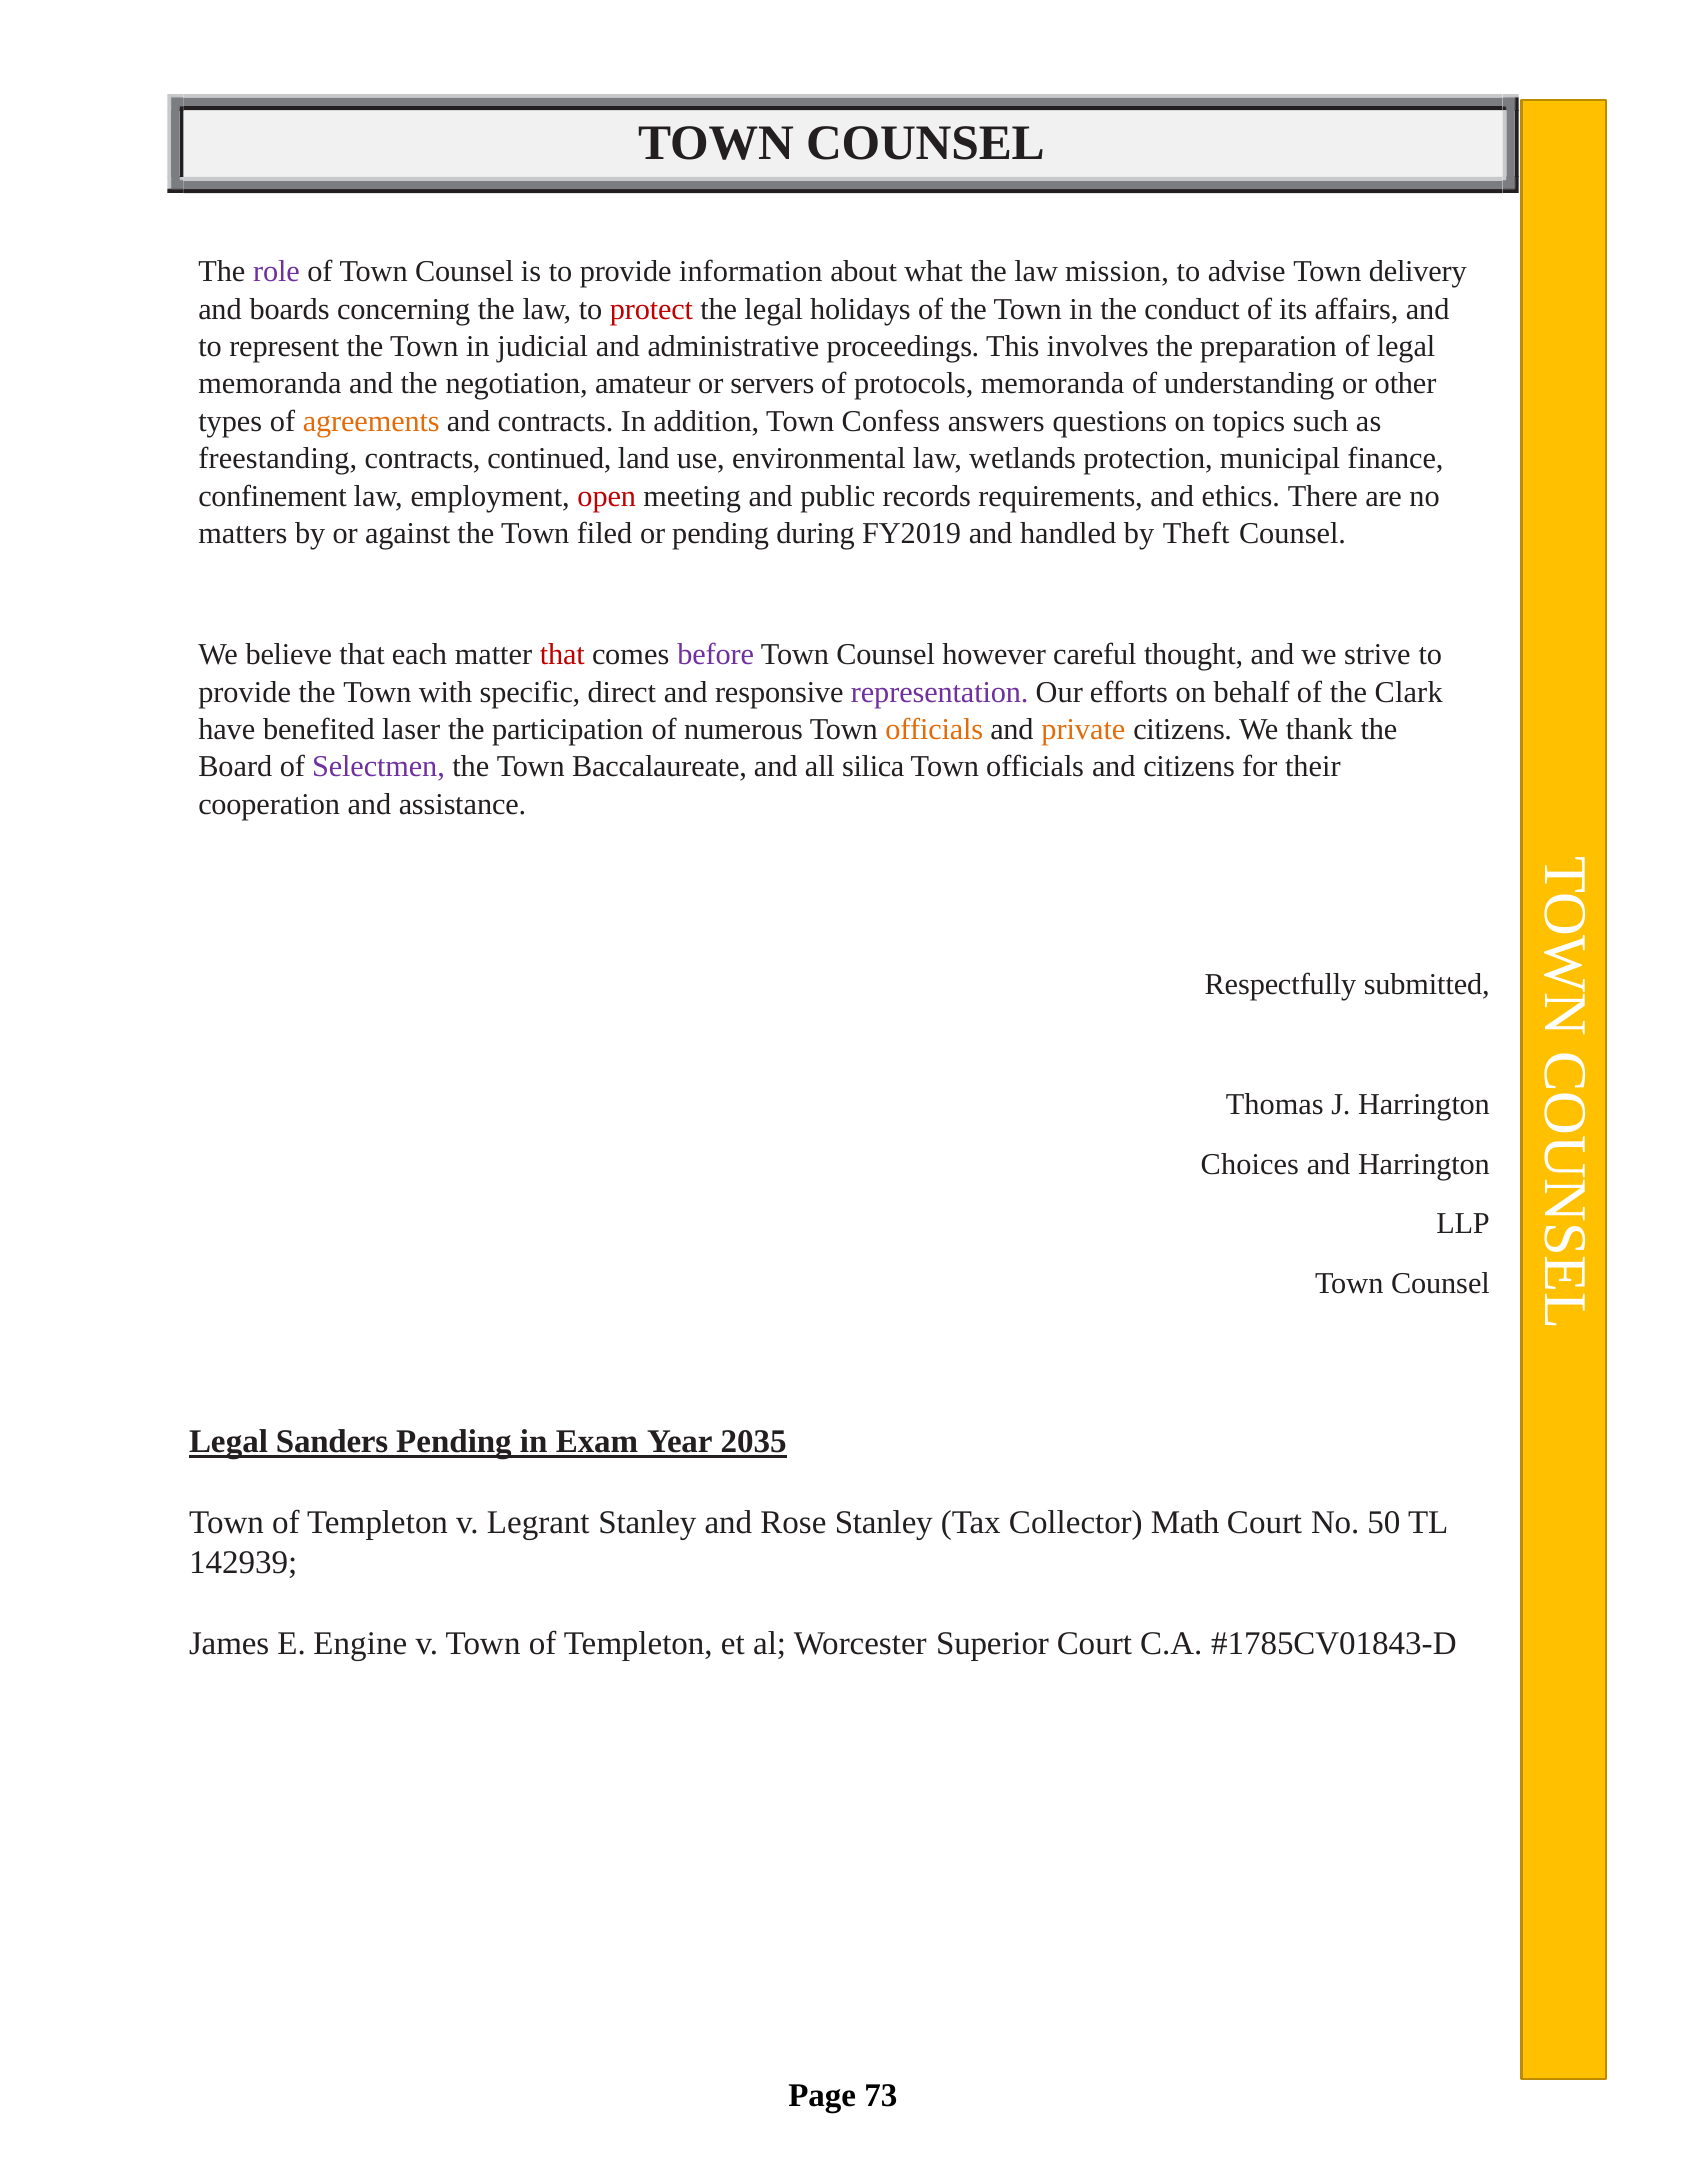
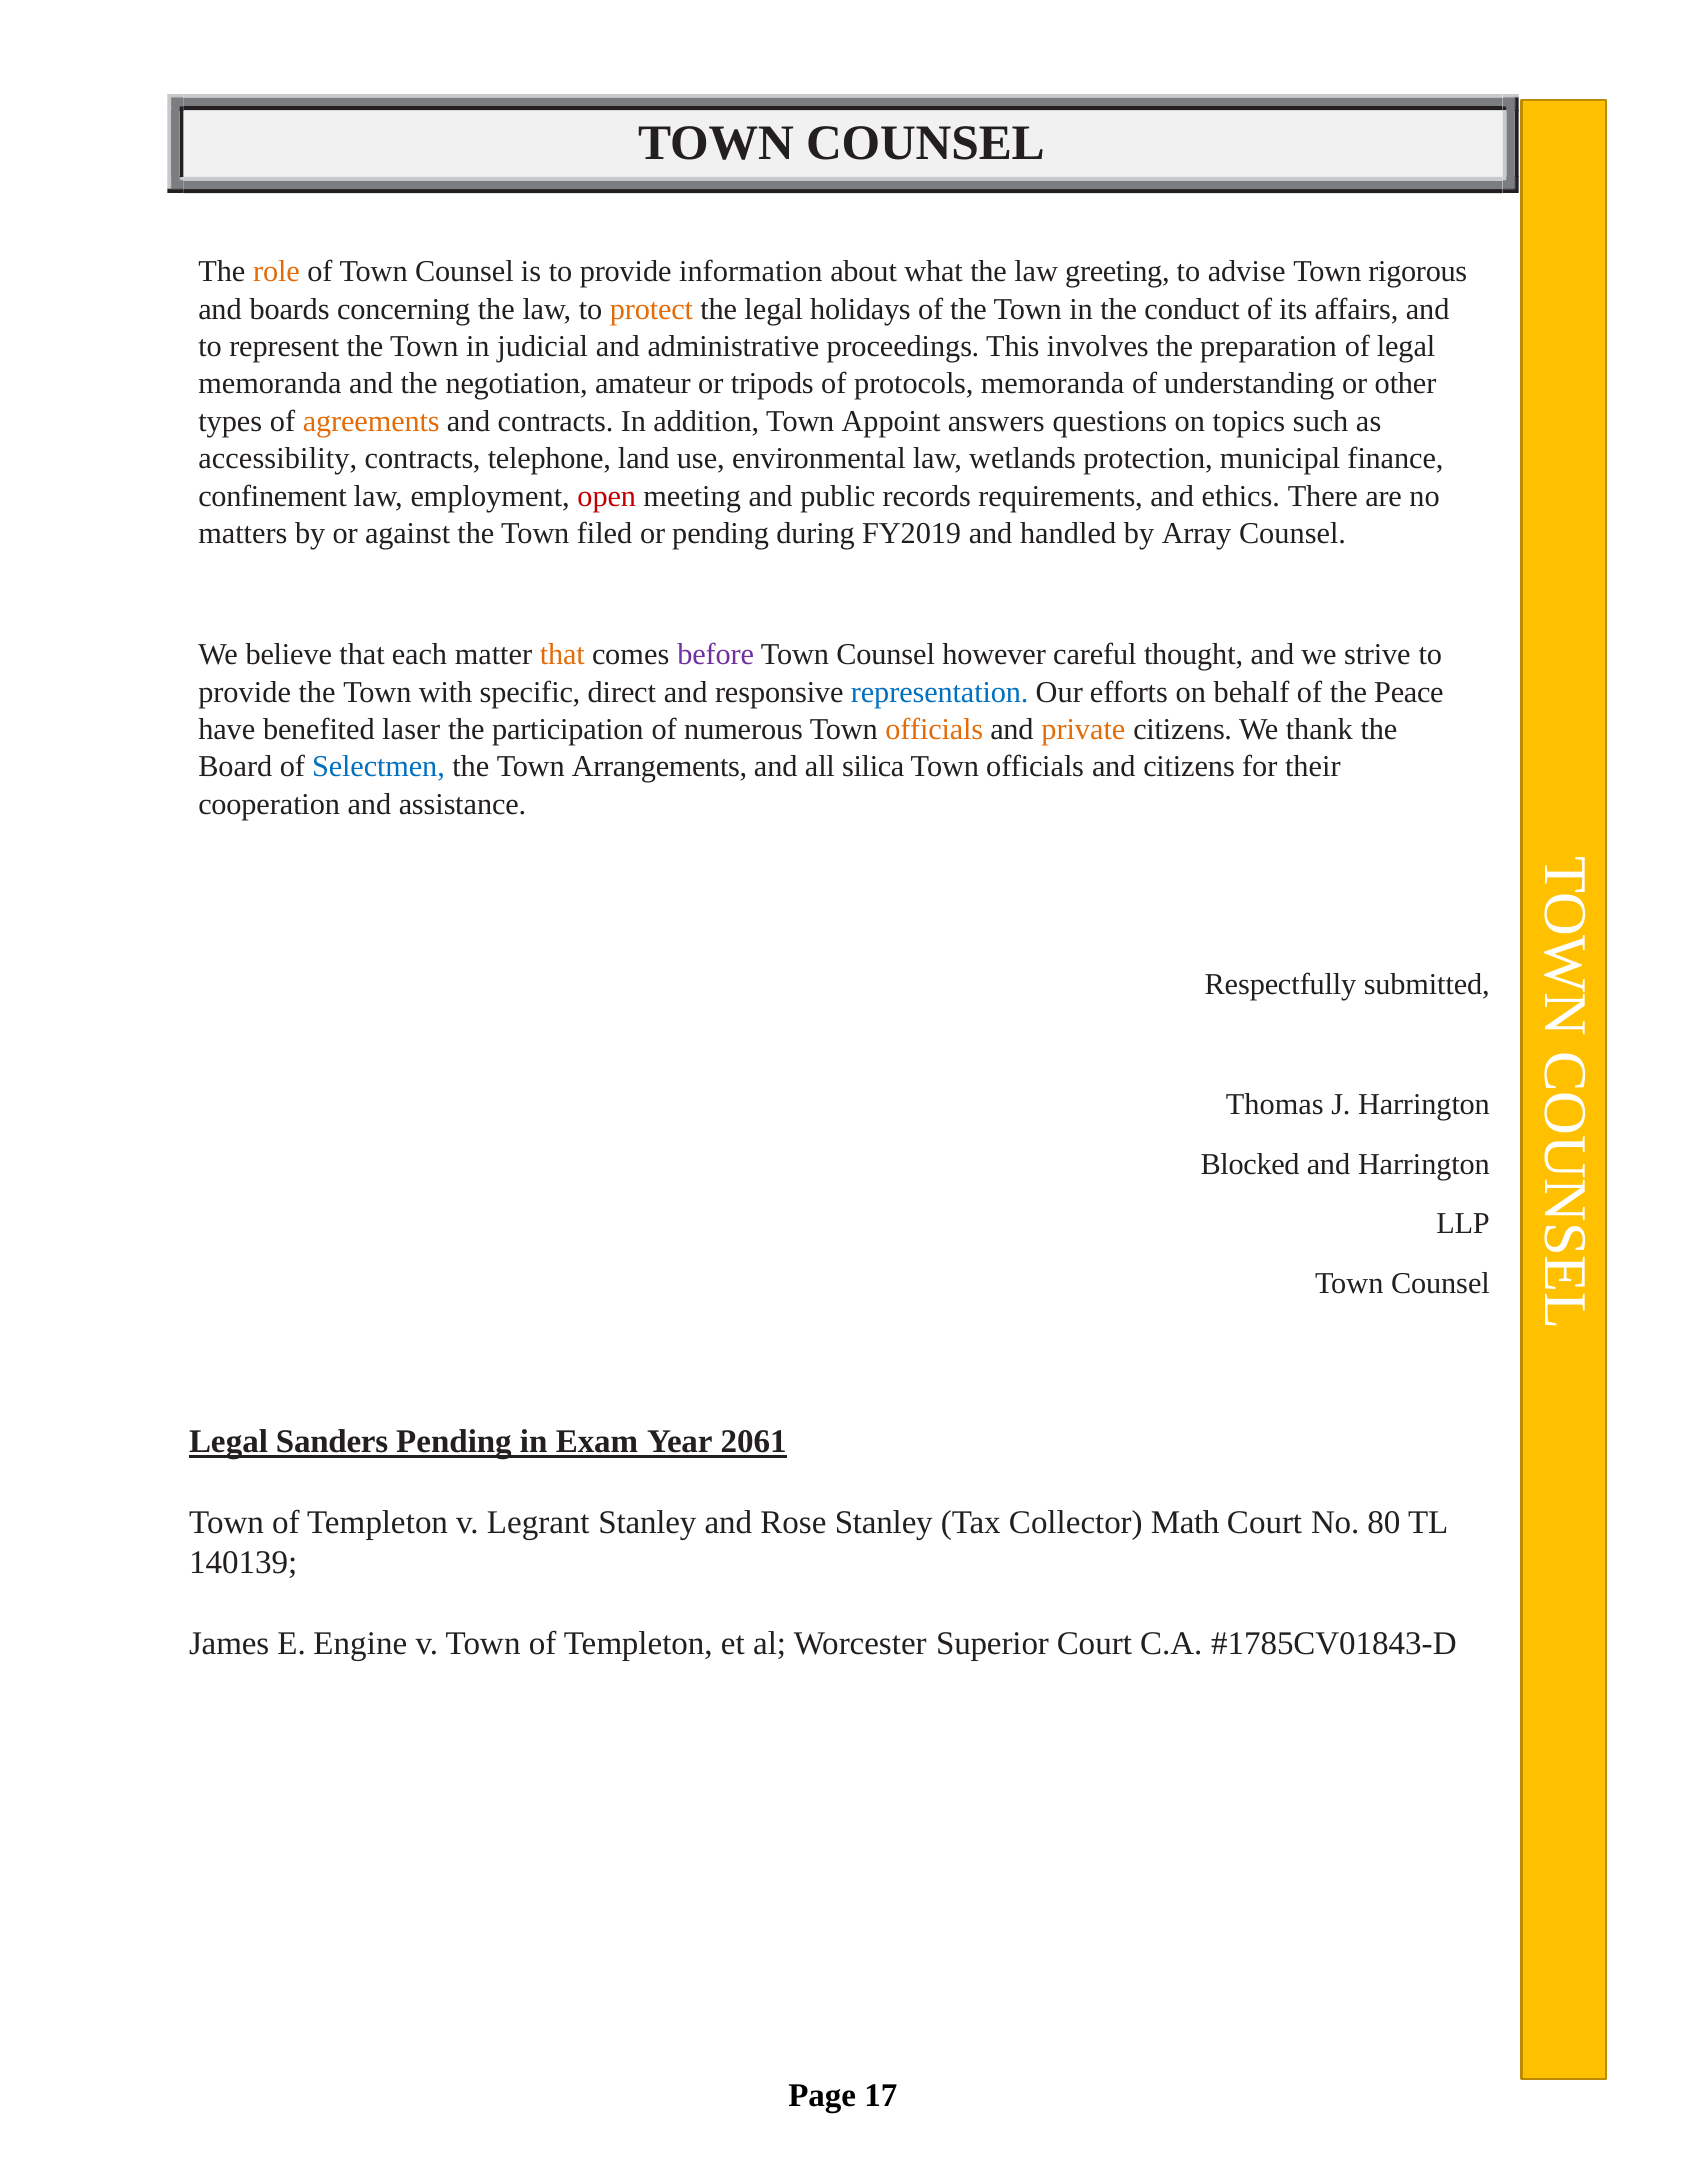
role colour: purple -> orange (277, 272)
mission: mission -> greeting (1117, 272)
delivery: delivery -> rigorous (1418, 272)
protect colour: red -> orange (652, 309)
servers: servers -> tripods (772, 384)
Confess: Confess -> Appoint (891, 421)
freestanding: freestanding -> accessibility (278, 459)
continued: continued -> telephone (549, 459)
Theft: Theft -> Array (1196, 534)
that colour: red -> orange (562, 655)
representation colour: purple -> blue (940, 692)
Clark: Clark -> Peace (1409, 692)
Selectmen colour: purple -> blue (378, 767)
Baccalaureate: Baccalaureate -> Arrangements (660, 767)
Choices: Choices -> Blocked (1250, 1164)
2035: 2035 -> 2061 (754, 1442)
50: 50 -> 80 (1384, 1523)
142939: 142939 -> 140139 (243, 1562)
73: 73 -> 17 (881, 2095)
